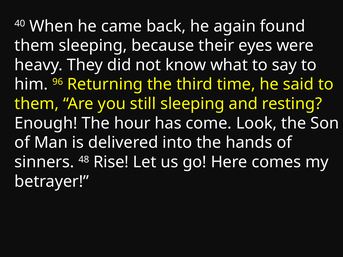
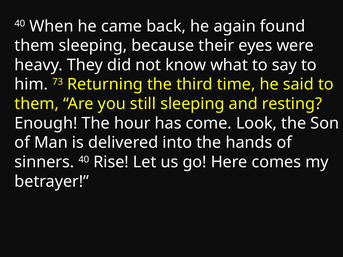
96: 96 -> 73 (58, 82)
sinners 48: 48 -> 40 (84, 160)
